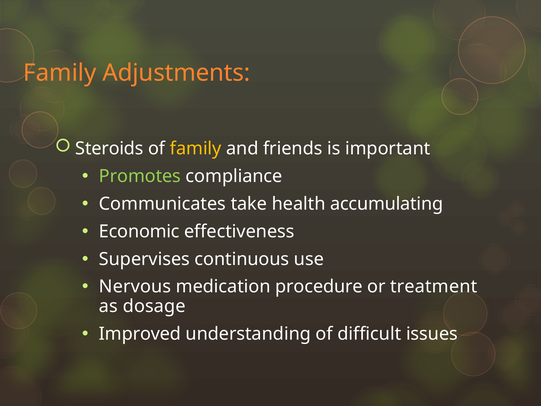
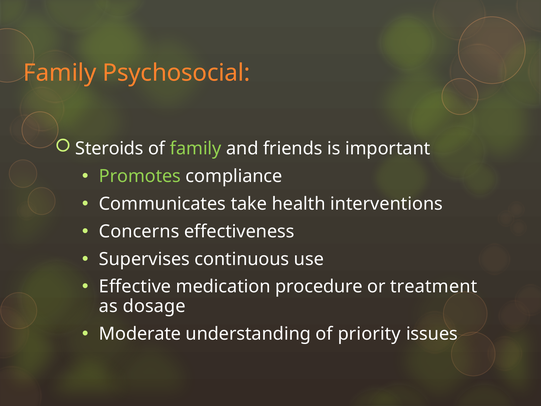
Adjustments: Adjustments -> Psychosocial (177, 73)
family colour: yellow -> light green (196, 149)
accumulating: accumulating -> interventions (387, 204)
Economic: Economic -> Concerns (139, 231)
Nervous: Nervous -> Effective (135, 287)
Improved: Improved -> Moderate (140, 334)
difficult: difficult -> priority (369, 334)
